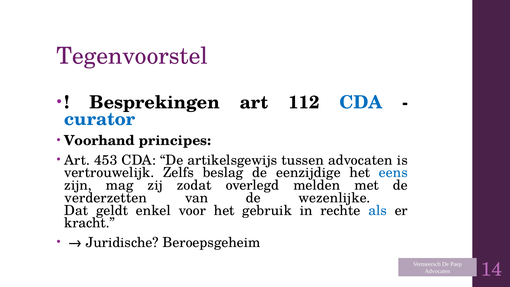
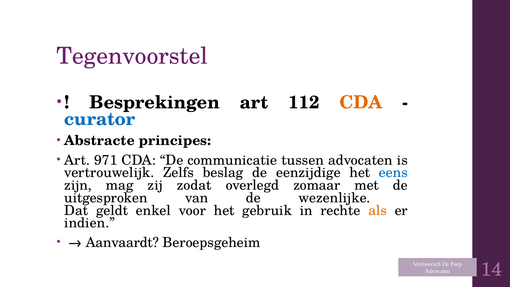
CDA colour: blue -> orange (361, 103)
Voorhand: Voorhand -> Abstracte (99, 141)
453: 453 -> 971 (106, 160)
artikelsgewijs: artikelsgewijs -> communicatie (232, 160)
melden: melden -> zomaar (317, 185)
verderzetten: verderzetten -> uitgesproken (106, 198)
als colour: blue -> orange (378, 210)
kracht: kracht -> indien (89, 223)
Juridische: Juridische -> Aanvaardt (122, 242)
